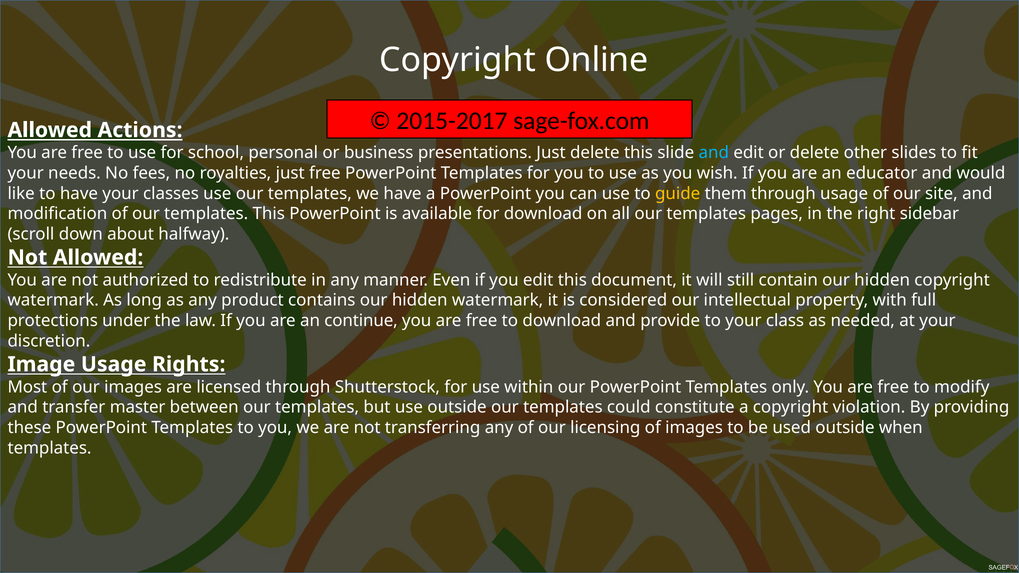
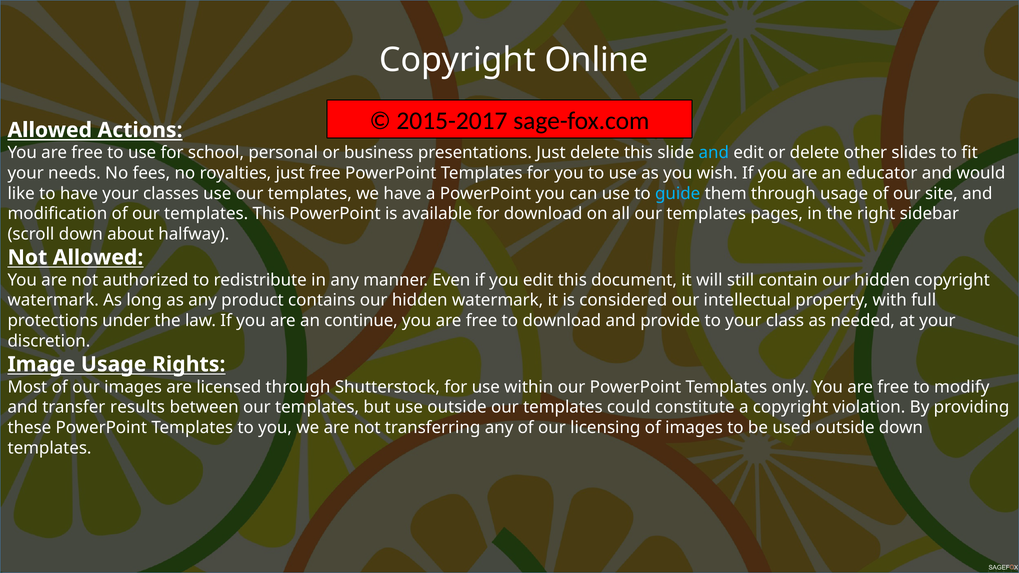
guide colour: yellow -> light blue (678, 194)
master: master -> results (137, 407)
outside when: when -> down (901, 428)
